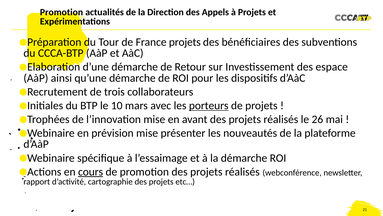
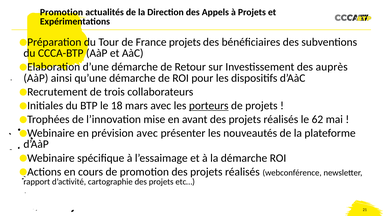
espace: espace -> auprès (332, 67)
10: 10 -> 18 (117, 105)
26: 26 -> 62 (317, 119)
prévision mise: mise -> avec (147, 133)
cours underline: present -> none (91, 171)
